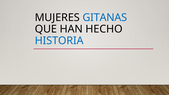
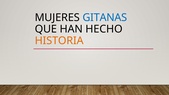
HISTORIA colour: blue -> orange (59, 41)
